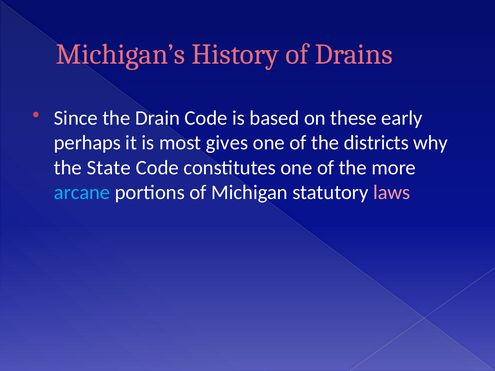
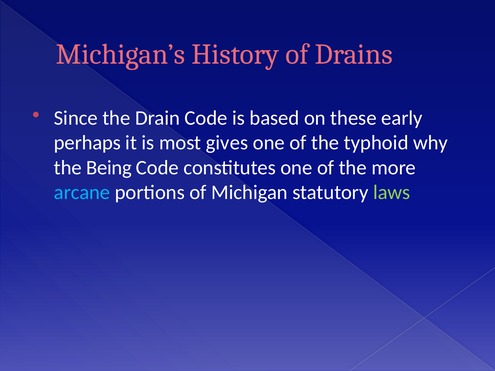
districts: districts -> typhoid (376, 143)
State: State -> Being (109, 168)
laws colour: pink -> light green (392, 192)
